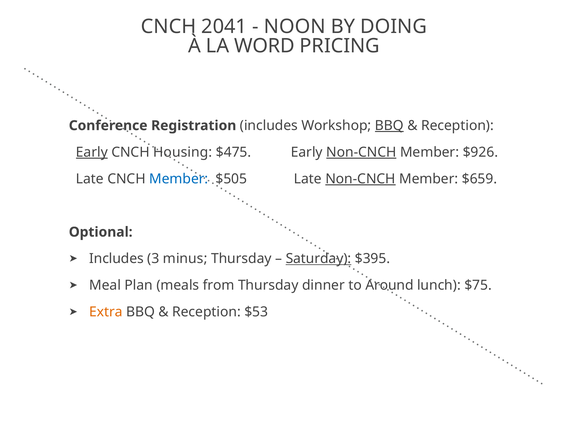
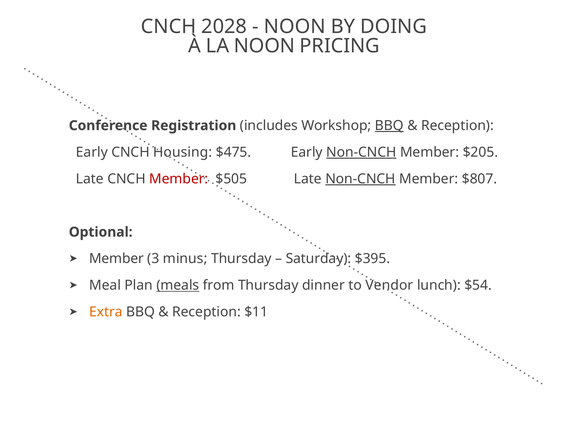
2041: 2041 -> 2028 (224, 27)
LA WORD: WORD -> NOON (264, 46)
Early underline: present -> none (92, 152)
$926: $926 -> $205 (480, 152)
Member colour: blue -> red (179, 179)
$659: $659 -> $807 (479, 179)
Includes: Includes -> Member (117, 259)
Saturday underline: present -> none (318, 259)
meals underline: none -> present (178, 285)
Around: Around -> Vendor (389, 285)
$75: $75 -> $54 (478, 285)
$53: $53 -> $11 (256, 312)
